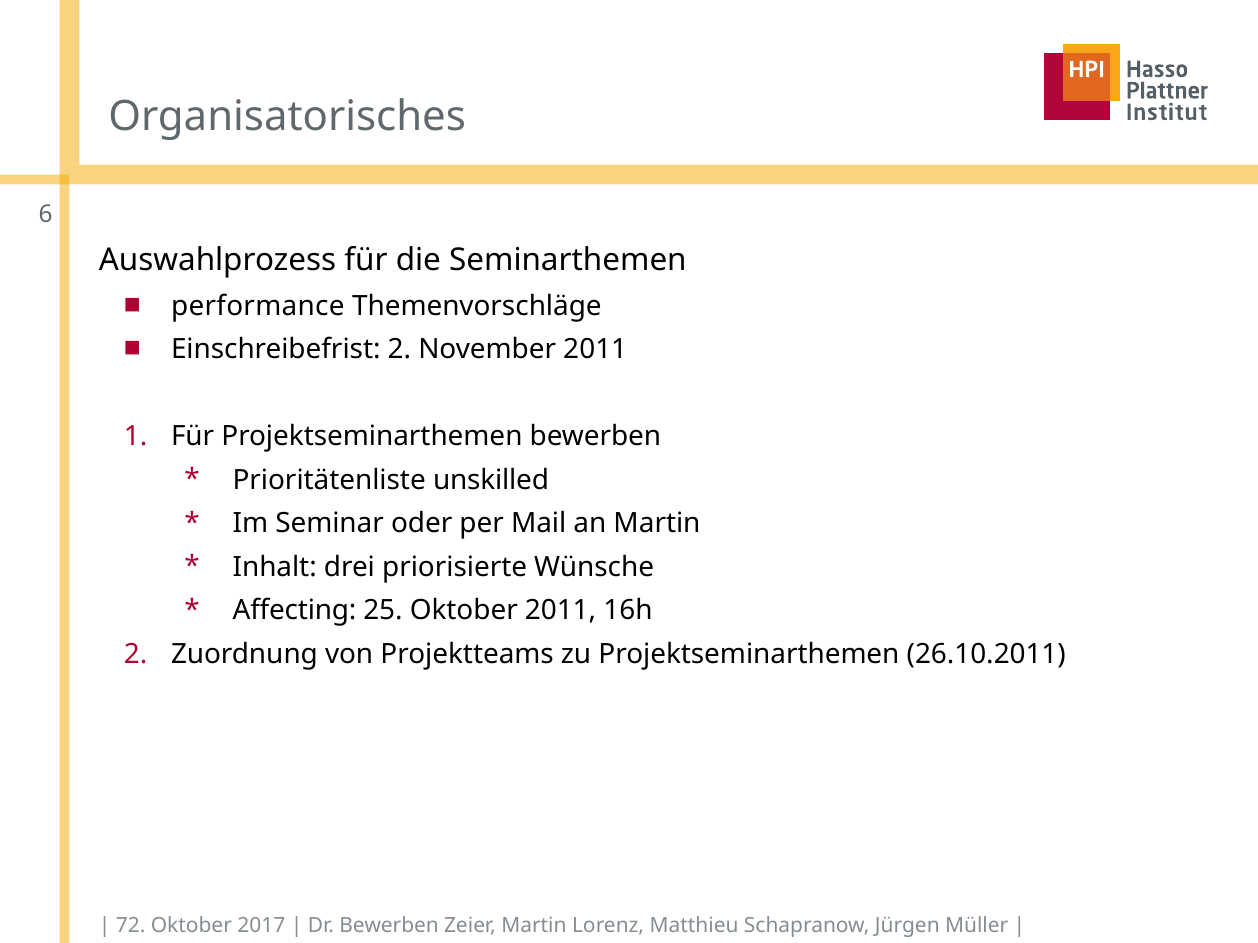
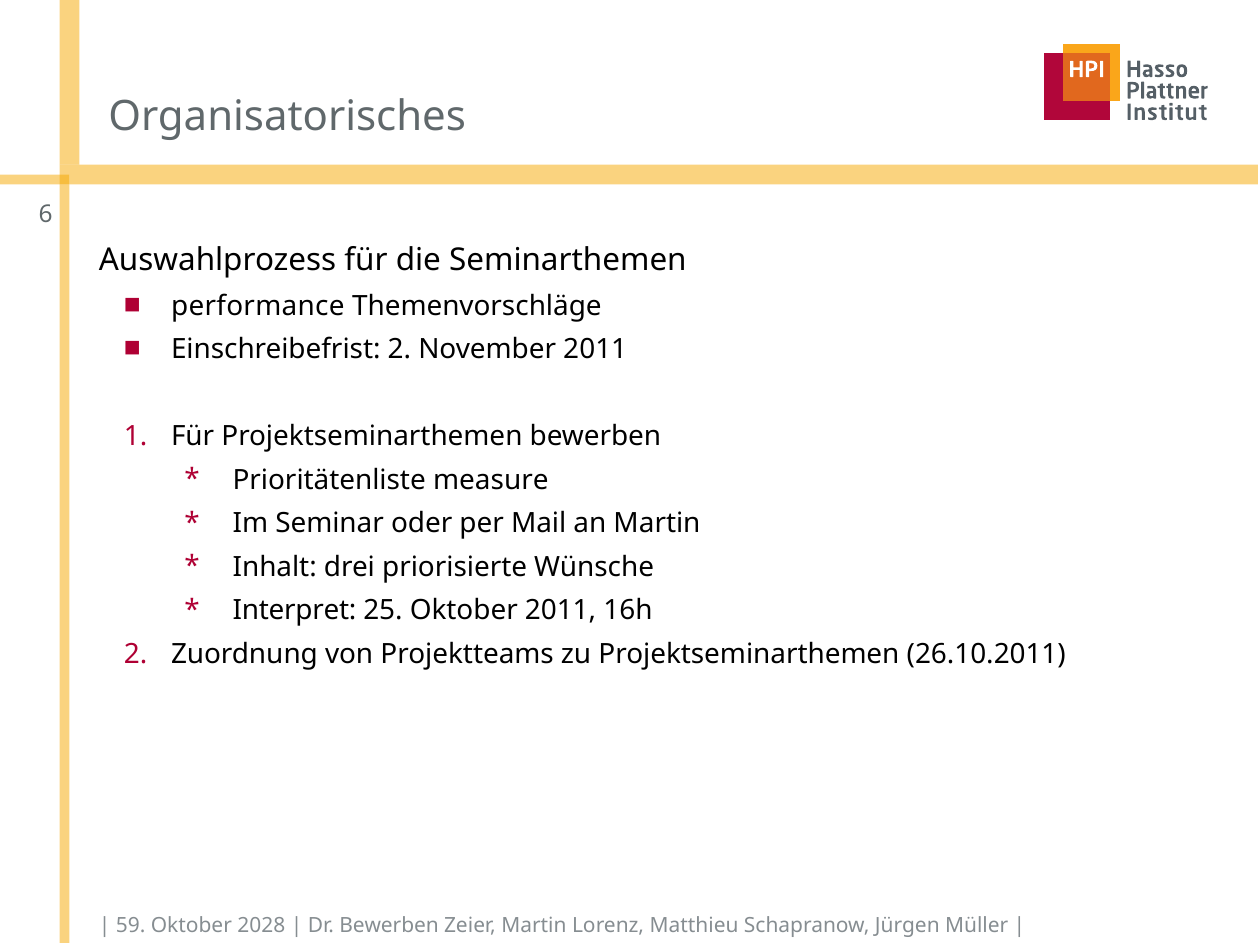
unskilled: unskilled -> measure (491, 480)
Affecting: Affecting -> Interpret (295, 611)
72: 72 -> 59 (131, 926)
2017: 2017 -> 2028 (261, 926)
